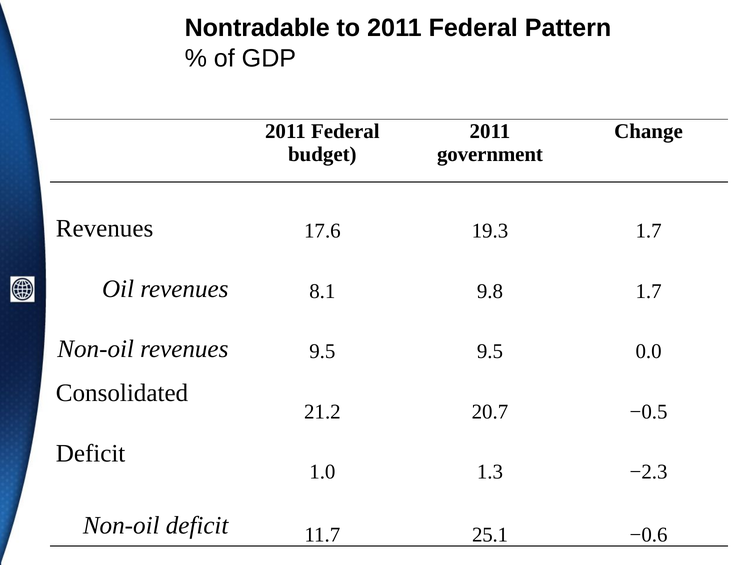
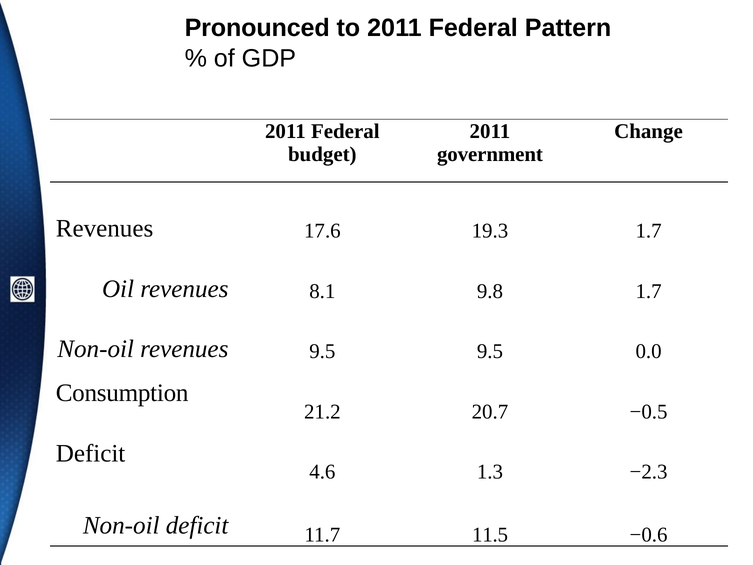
Nontradable: Nontradable -> Pronounced (257, 28)
Consolidated: Consolidated -> Consumption (122, 393)
1.0: 1.0 -> 4.6 (322, 472)
25.1: 25.1 -> 11.5 (490, 534)
